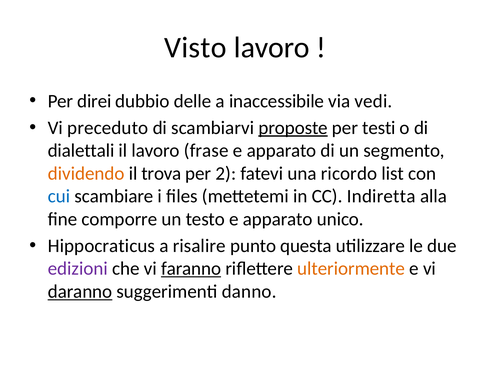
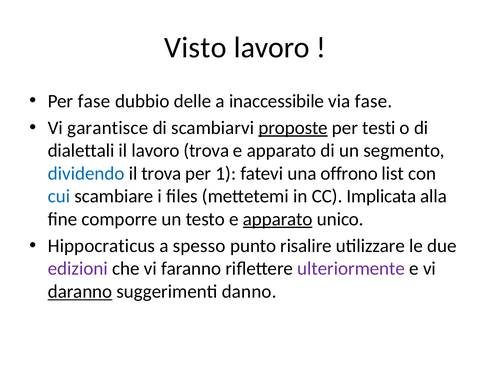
Per direi: direi -> fase (94, 101)
via vedi: vedi -> fase (373, 101)
preceduto: preceduto -> garantisce (108, 128)
lavoro frase: frase -> trova (206, 150)
dividendo colour: orange -> blue (86, 173)
2: 2 -> 1 (226, 173)
ricordo: ricordo -> offrono (349, 173)
Indiretta: Indiretta -> Implicata (381, 196)
apparato underline: none -> present (278, 219)
risalire: risalire -> spesso (199, 246)
questa: questa -> risalire (306, 246)
faranno underline: present -> none (191, 268)
ulteriormente colour: orange -> purple (351, 268)
